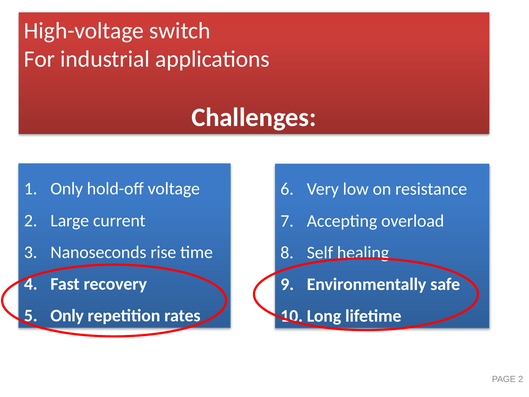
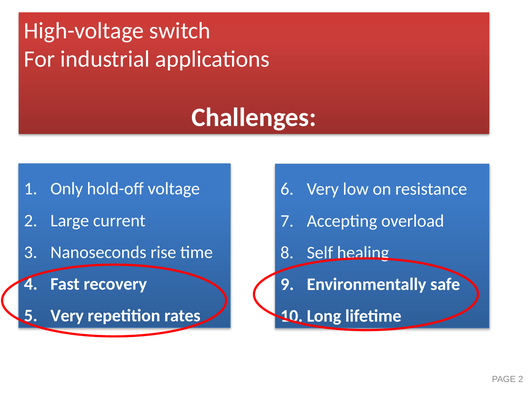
Only: Only -> Very (67, 316)
